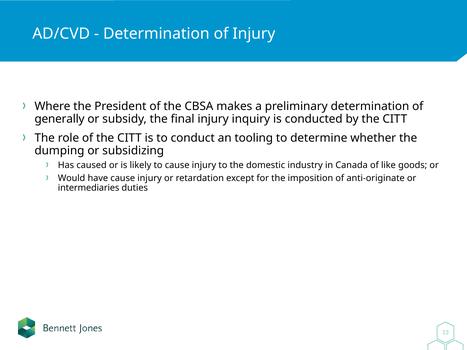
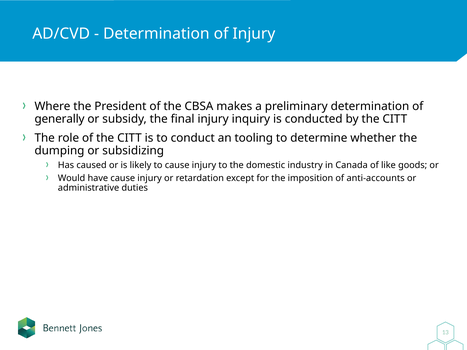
anti-originate: anti-originate -> anti-accounts (376, 178)
intermediaries: intermediaries -> administrative (89, 188)
